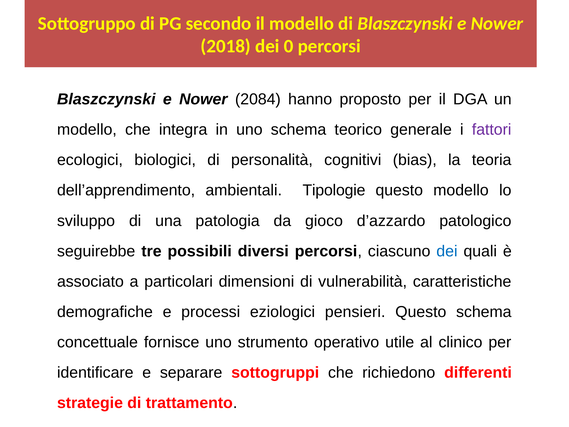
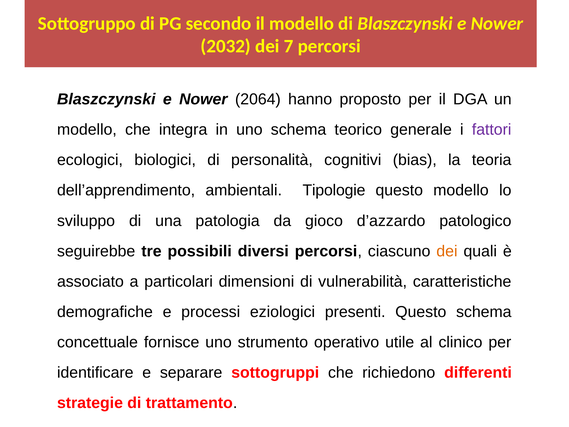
2018: 2018 -> 2032 (226, 46)
0: 0 -> 7 (289, 46)
2084: 2084 -> 2064 (258, 99)
dei colour: blue -> orange (447, 251)
pensieri: pensieri -> presenti (355, 312)
